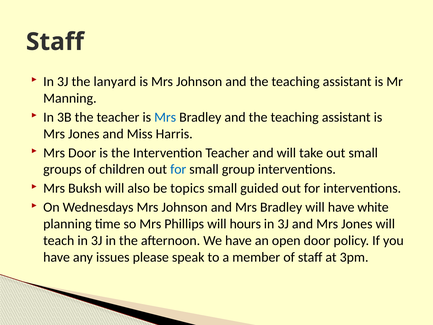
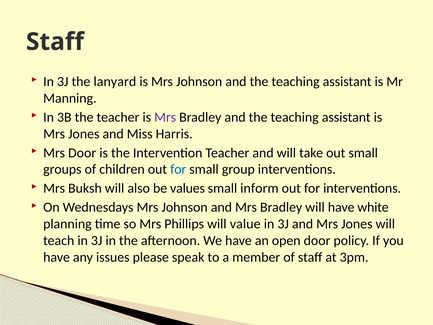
Mrs colour: blue -> purple (165, 117)
topics: topics -> values (188, 188)
guided: guided -> inform (259, 188)
hours: hours -> value (245, 224)
